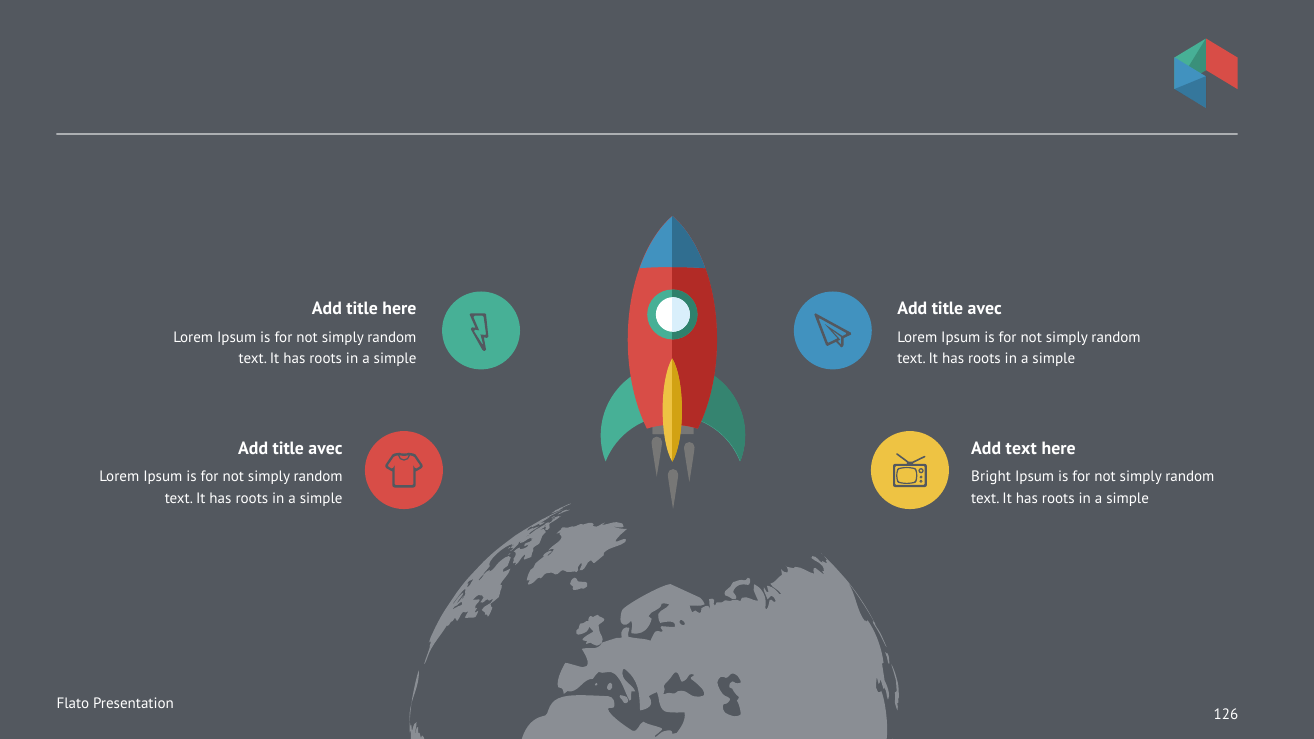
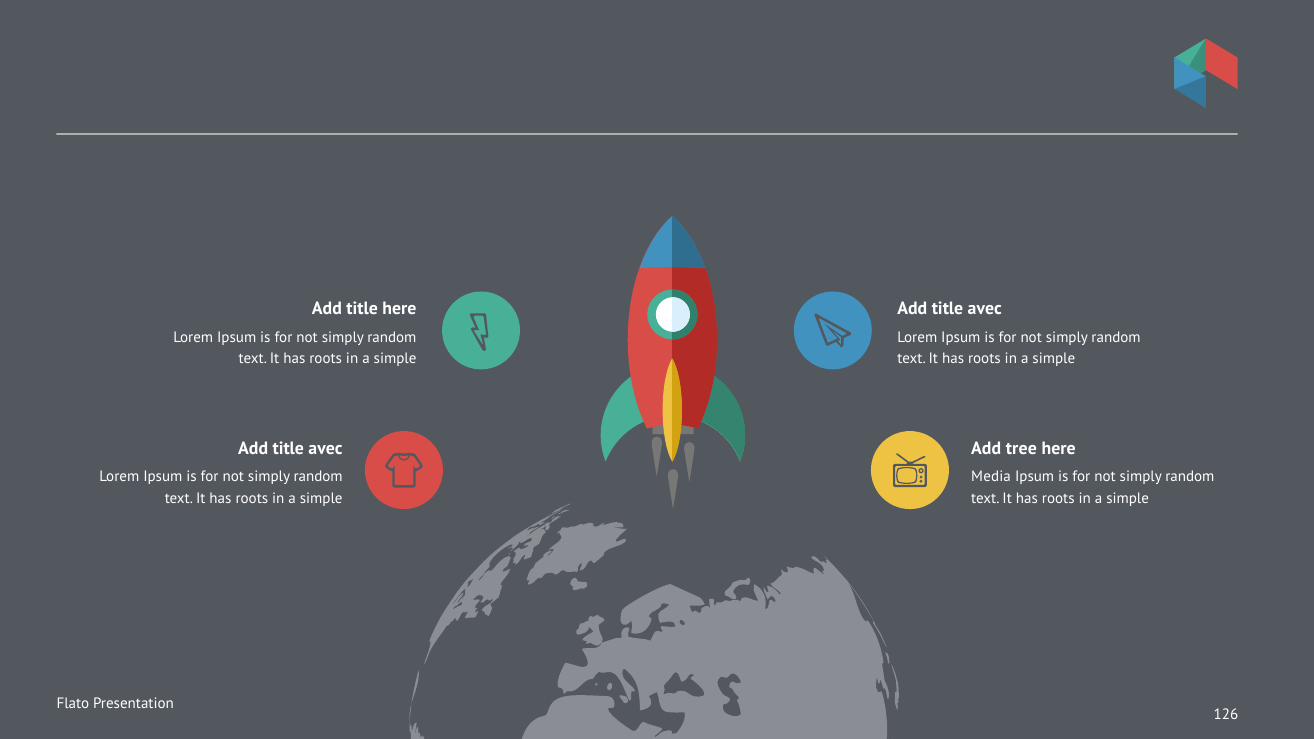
Add text: text -> tree (1021, 448)
Bright: Bright -> Media (991, 477)
